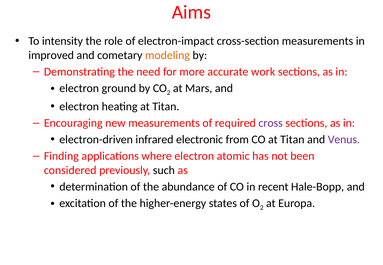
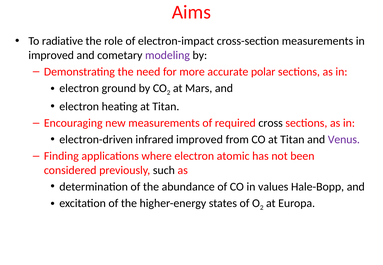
intensity: intensity -> radiative (62, 41)
modeling colour: orange -> purple (168, 55)
work: work -> polar (263, 72)
cross colour: purple -> black (271, 123)
infrared electronic: electronic -> improved (199, 140)
recent: recent -> values (273, 187)
